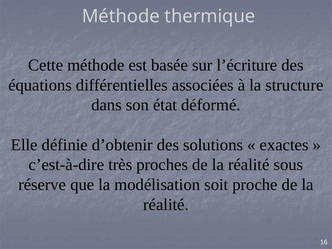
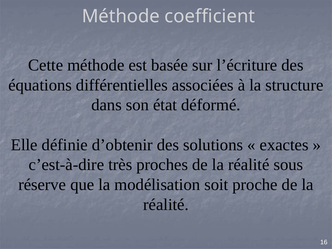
thermique: thermique -> coefficient (210, 16)
